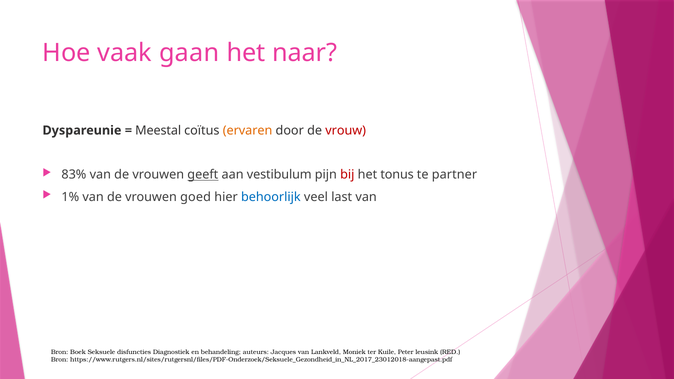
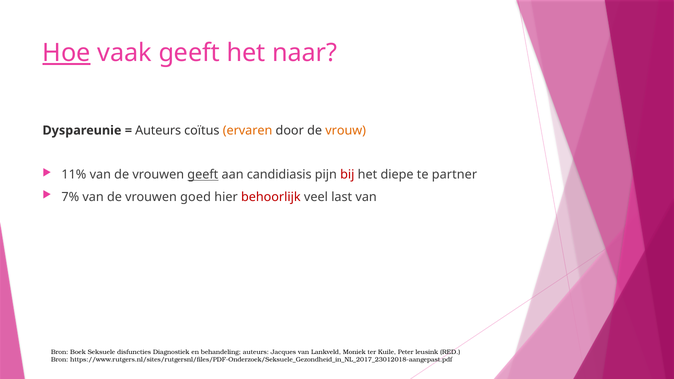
Hoe underline: none -> present (67, 53)
vaak gaan: gaan -> geeft (189, 53)
Meestal: Meestal -> Auteurs (158, 130)
vrouw colour: red -> orange (346, 130)
83%: 83% -> 11% (74, 175)
vestibulum: vestibulum -> candidiasis (279, 175)
tonus: tonus -> diepe (397, 175)
1%: 1% -> 7% (70, 197)
behoorlijk colour: blue -> red (271, 197)
